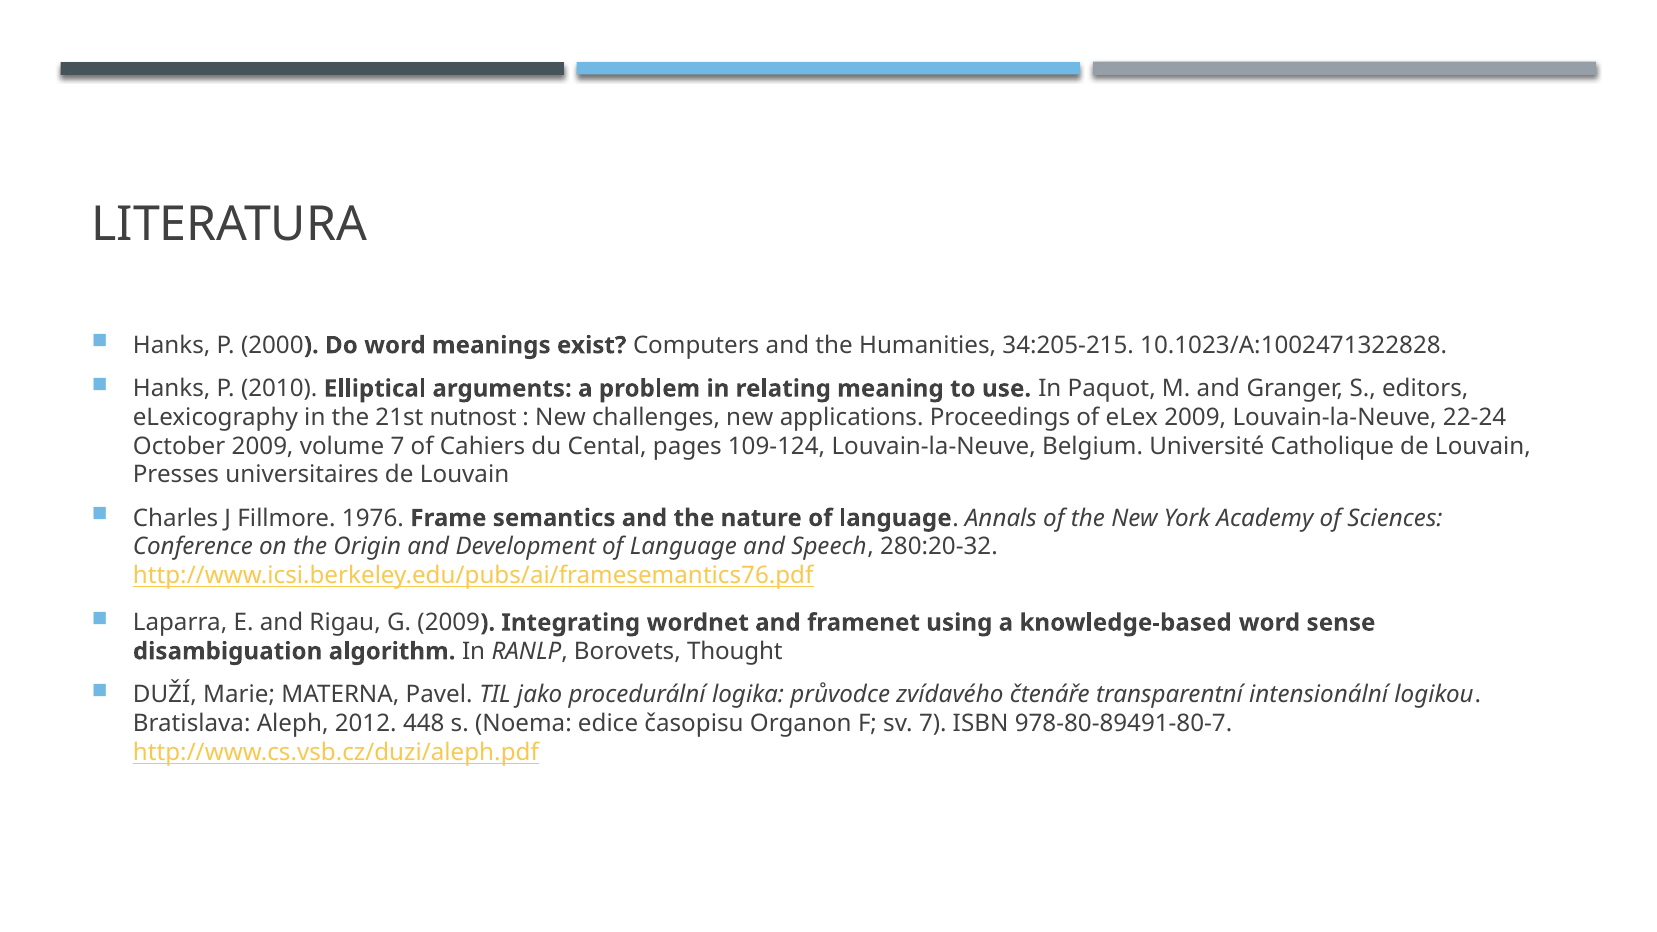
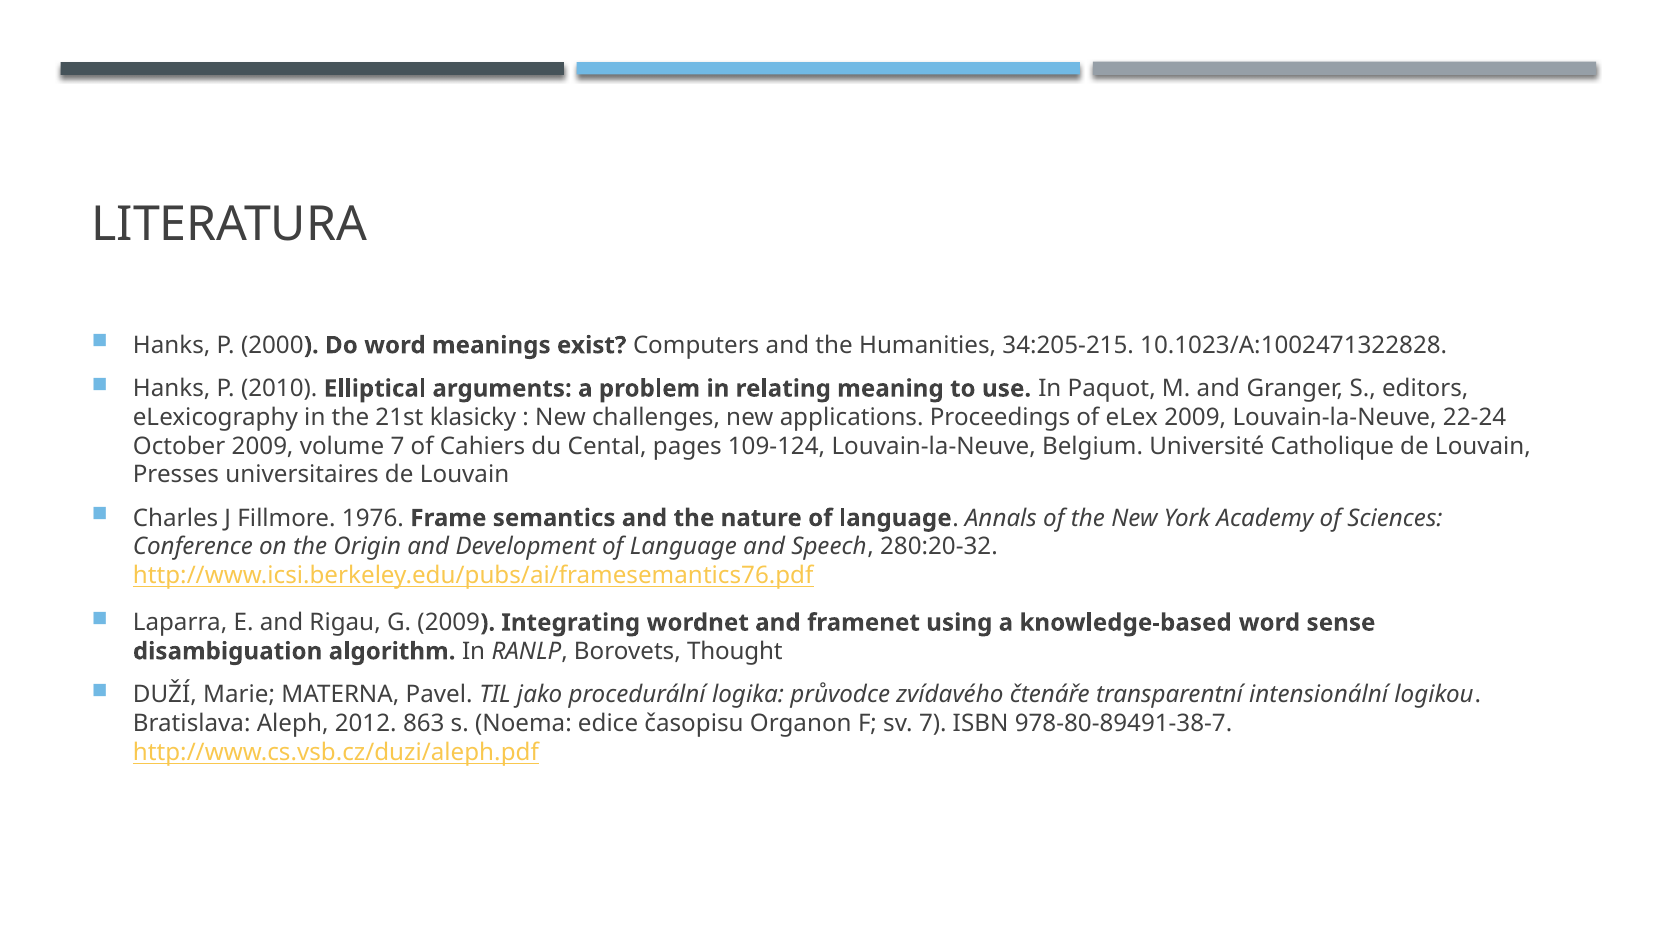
nutnost: nutnost -> klasicky (473, 417)
448: 448 -> 863 (424, 723)
978-80-89491-80-7: 978-80-89491-80-7 -> 978-80-89491-38-7 (1124, 723)
